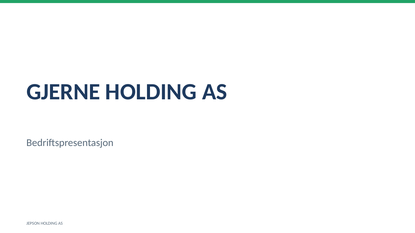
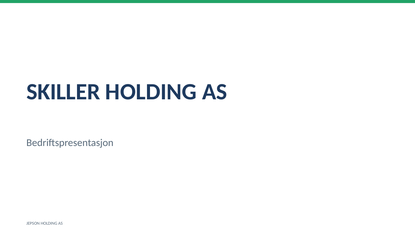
GJERNE: GJERNE -> SKILLER (63, 92)
